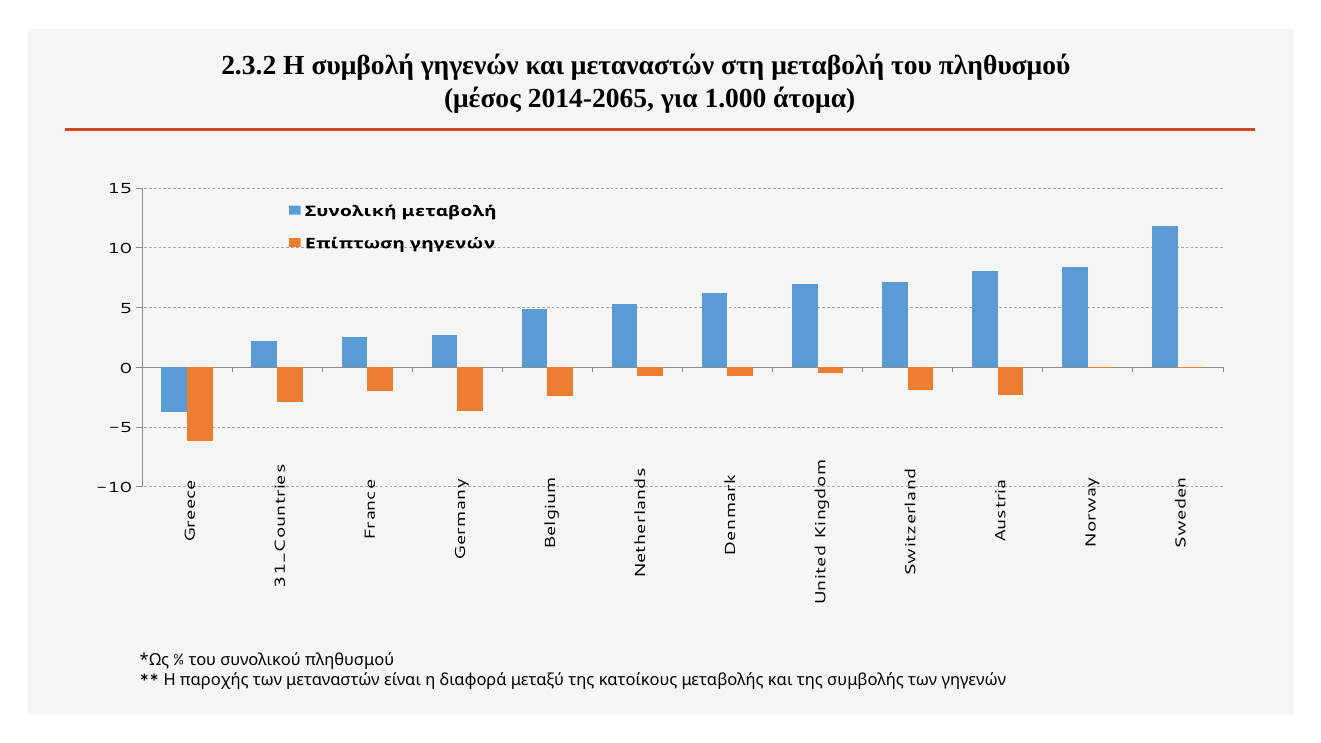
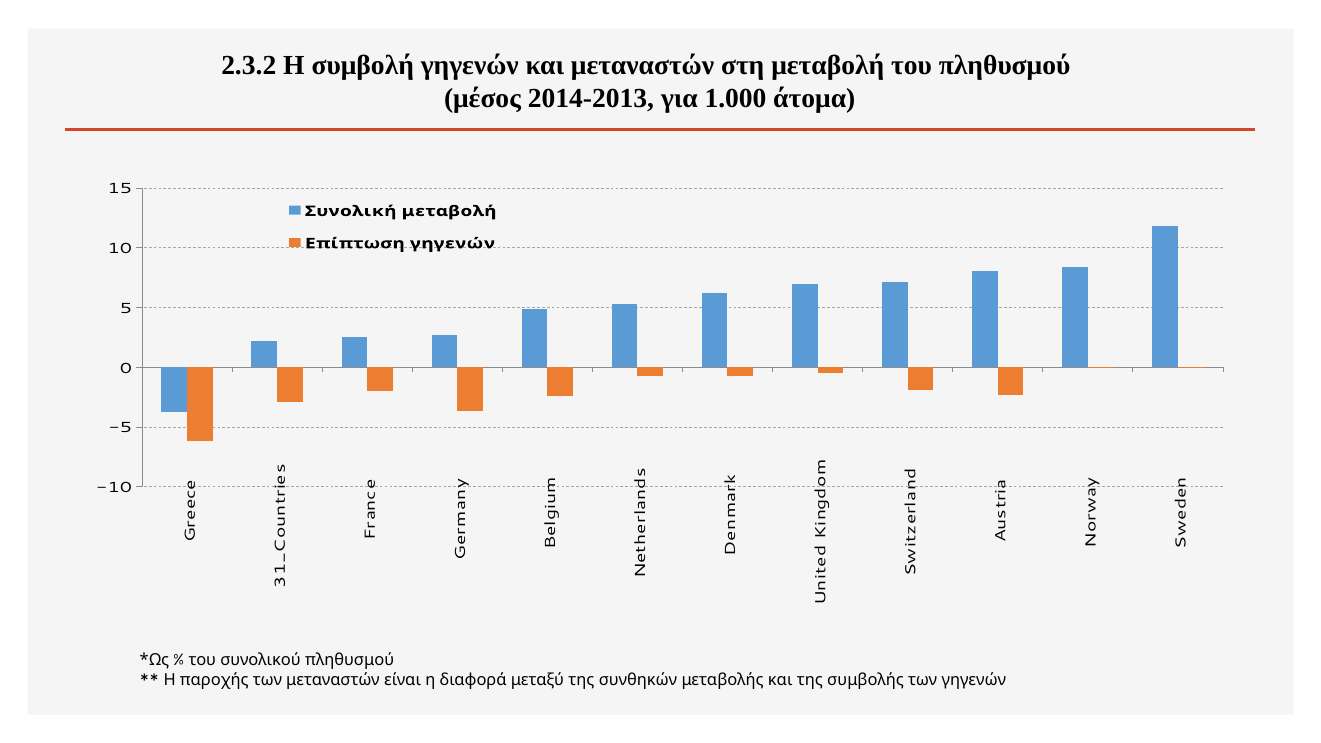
2014-2065: 2014-2065 -> 2014-2013 (591, 98)
κατοίκους: κατοίκους -> συνθηκών (638, 680)
